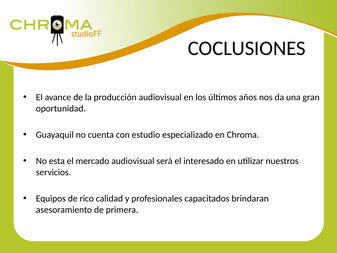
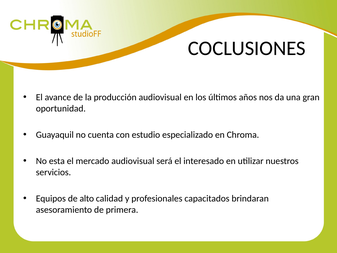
rico: rico -> alto (87, 198)
